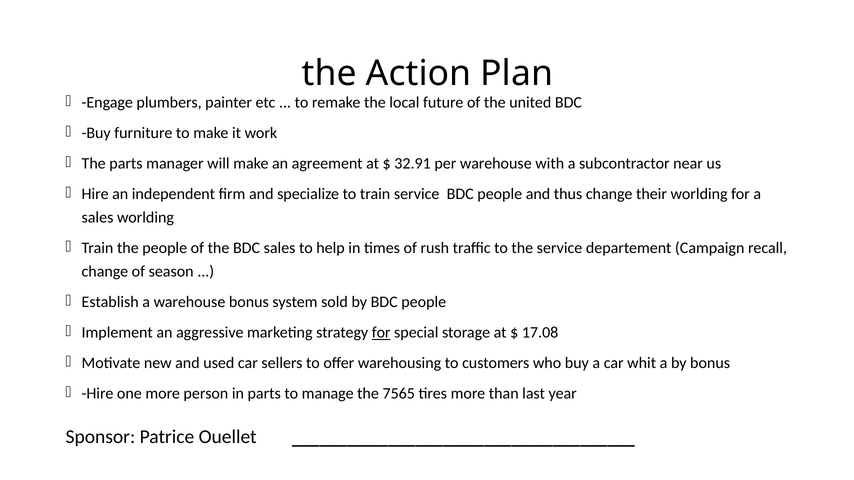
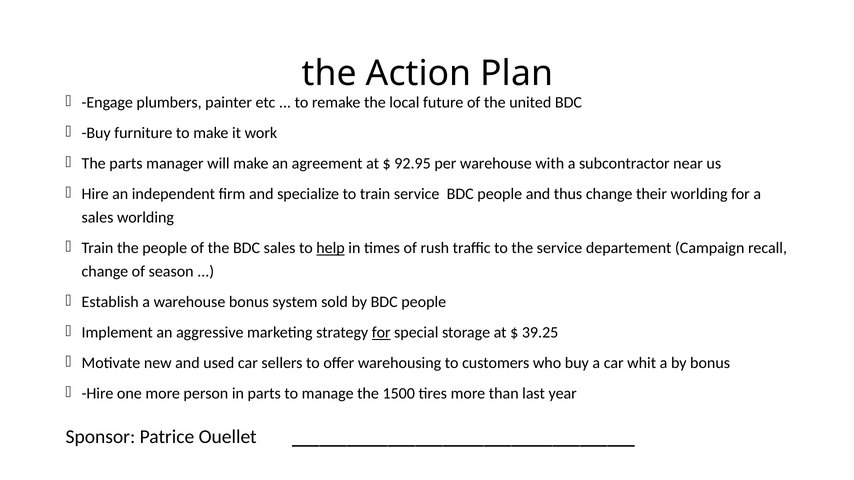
32.91: 32.91 -> 92.95 (413, 164)
help underline: none -> present (331, 248)
17.08: 17.08 -> 39.25 (540, 333)
7565: 7565 -> 1500 (399, 394)
